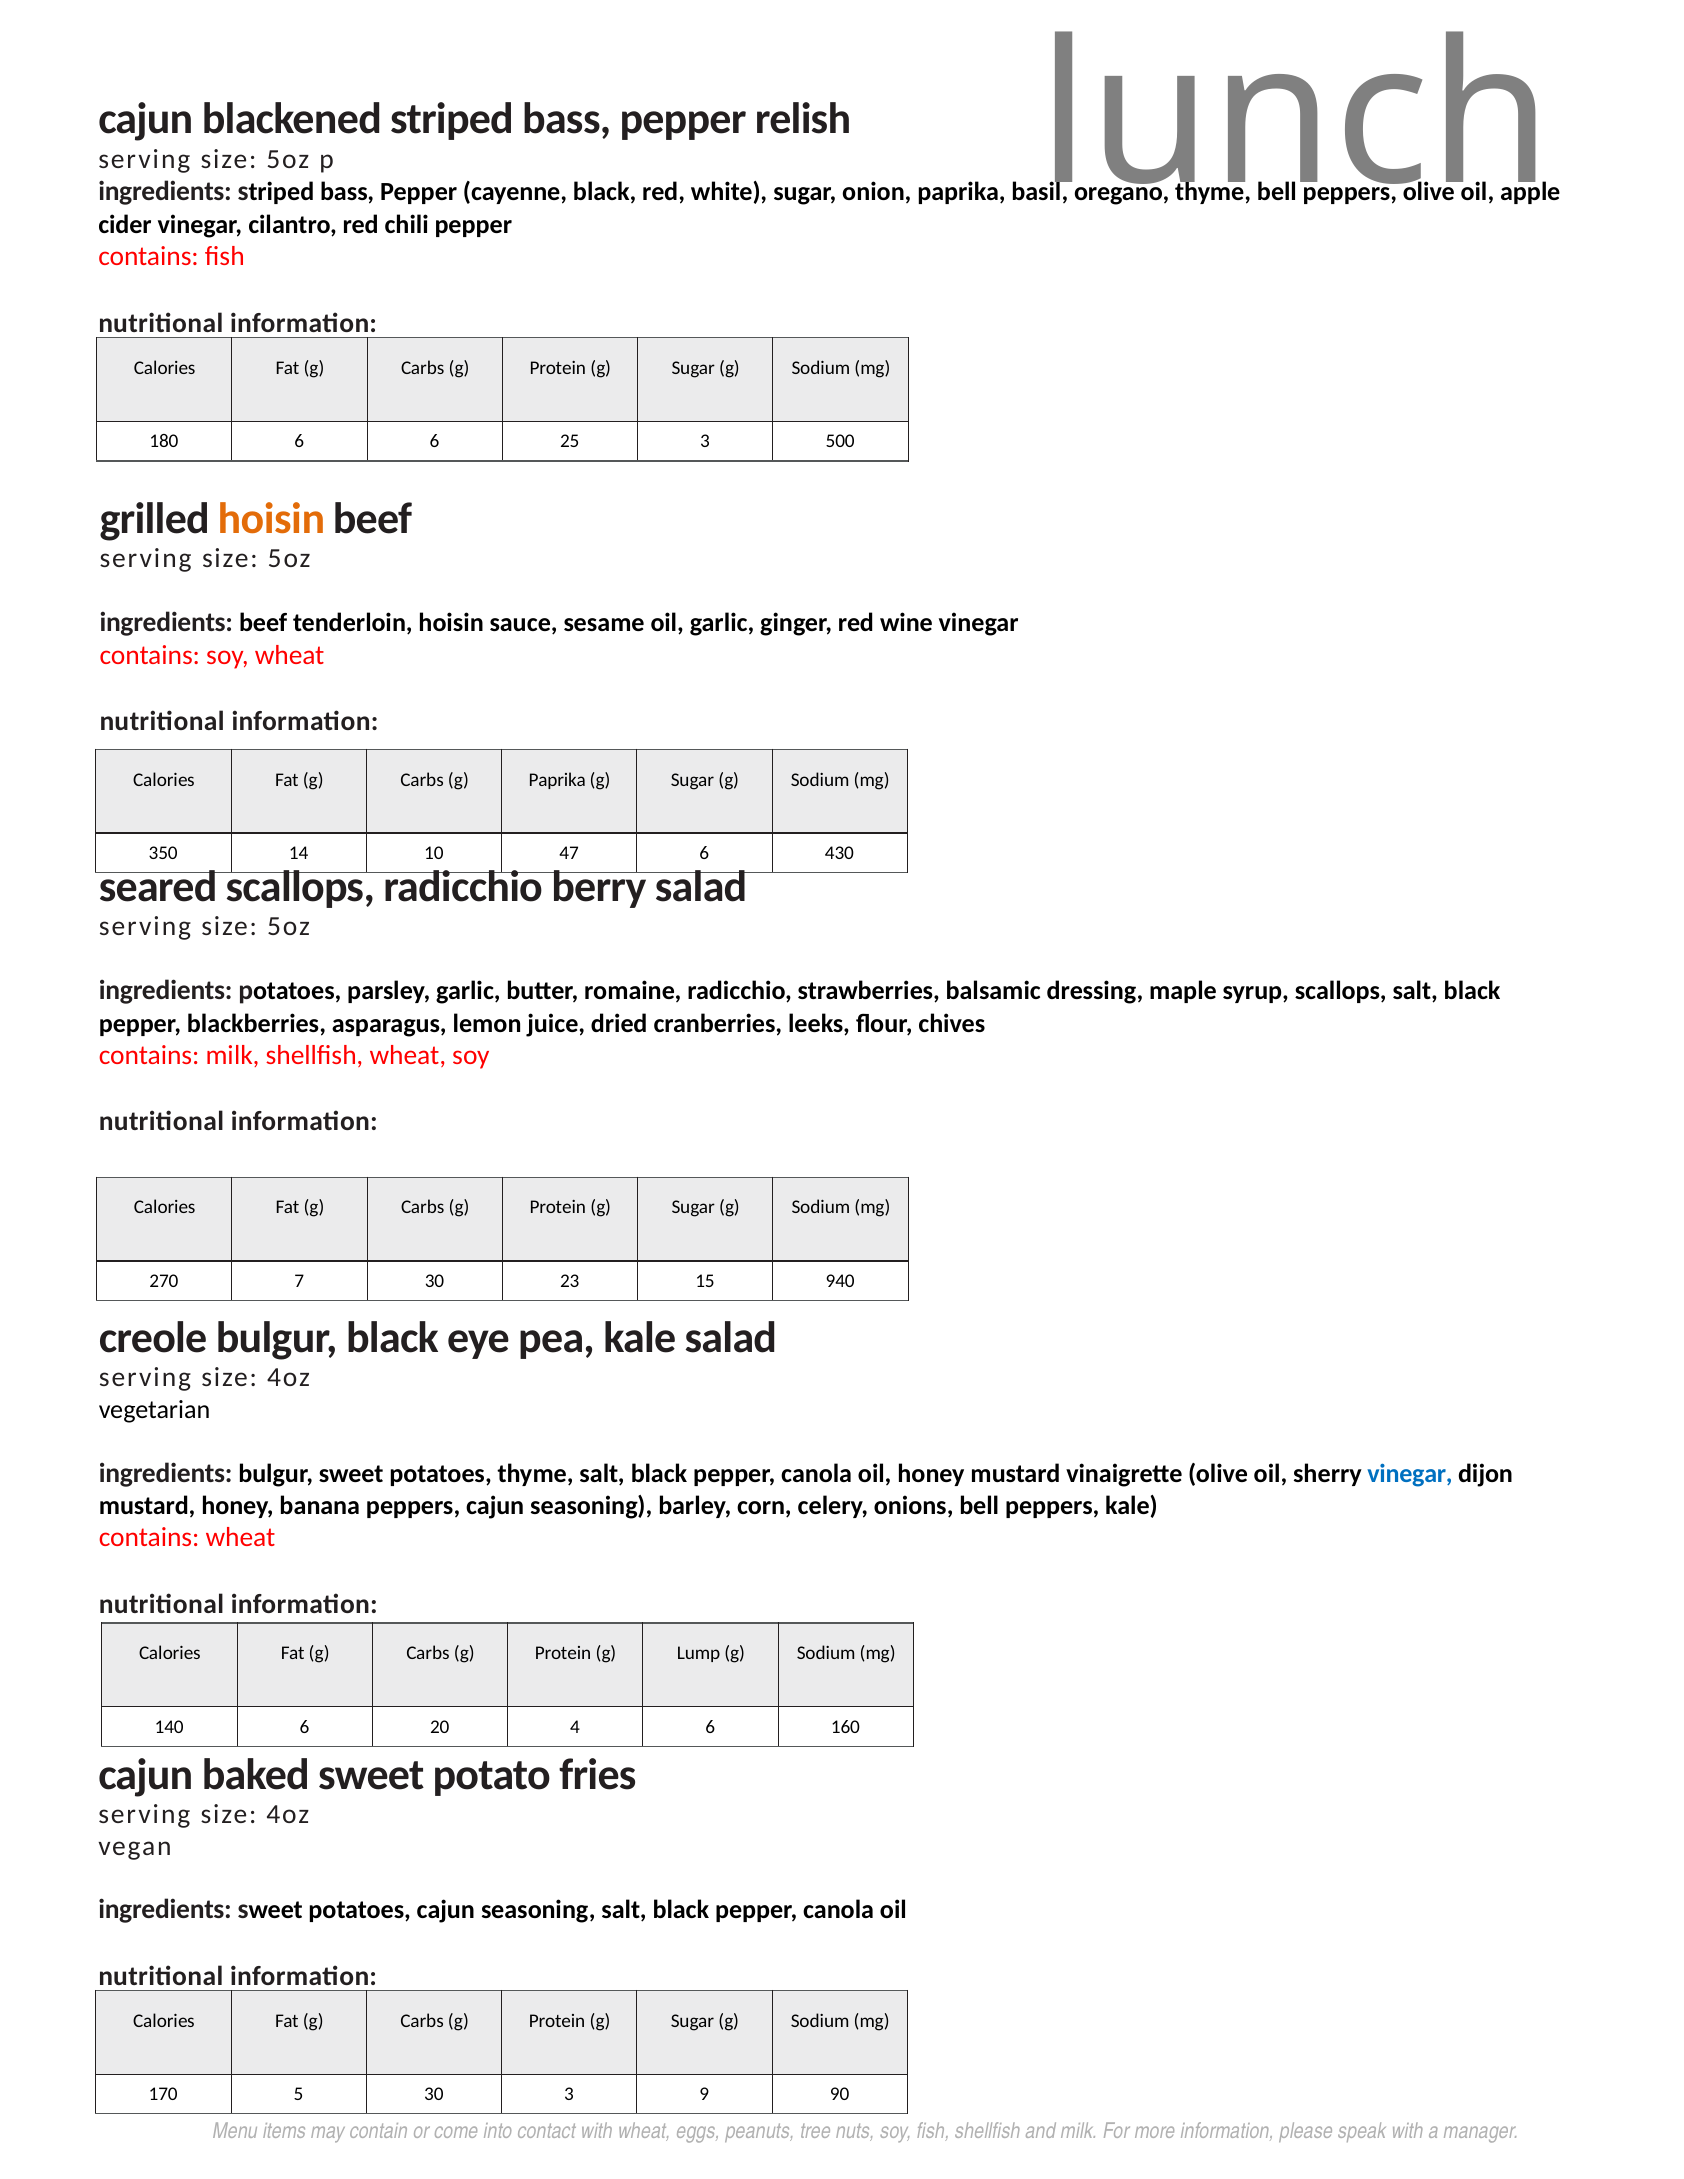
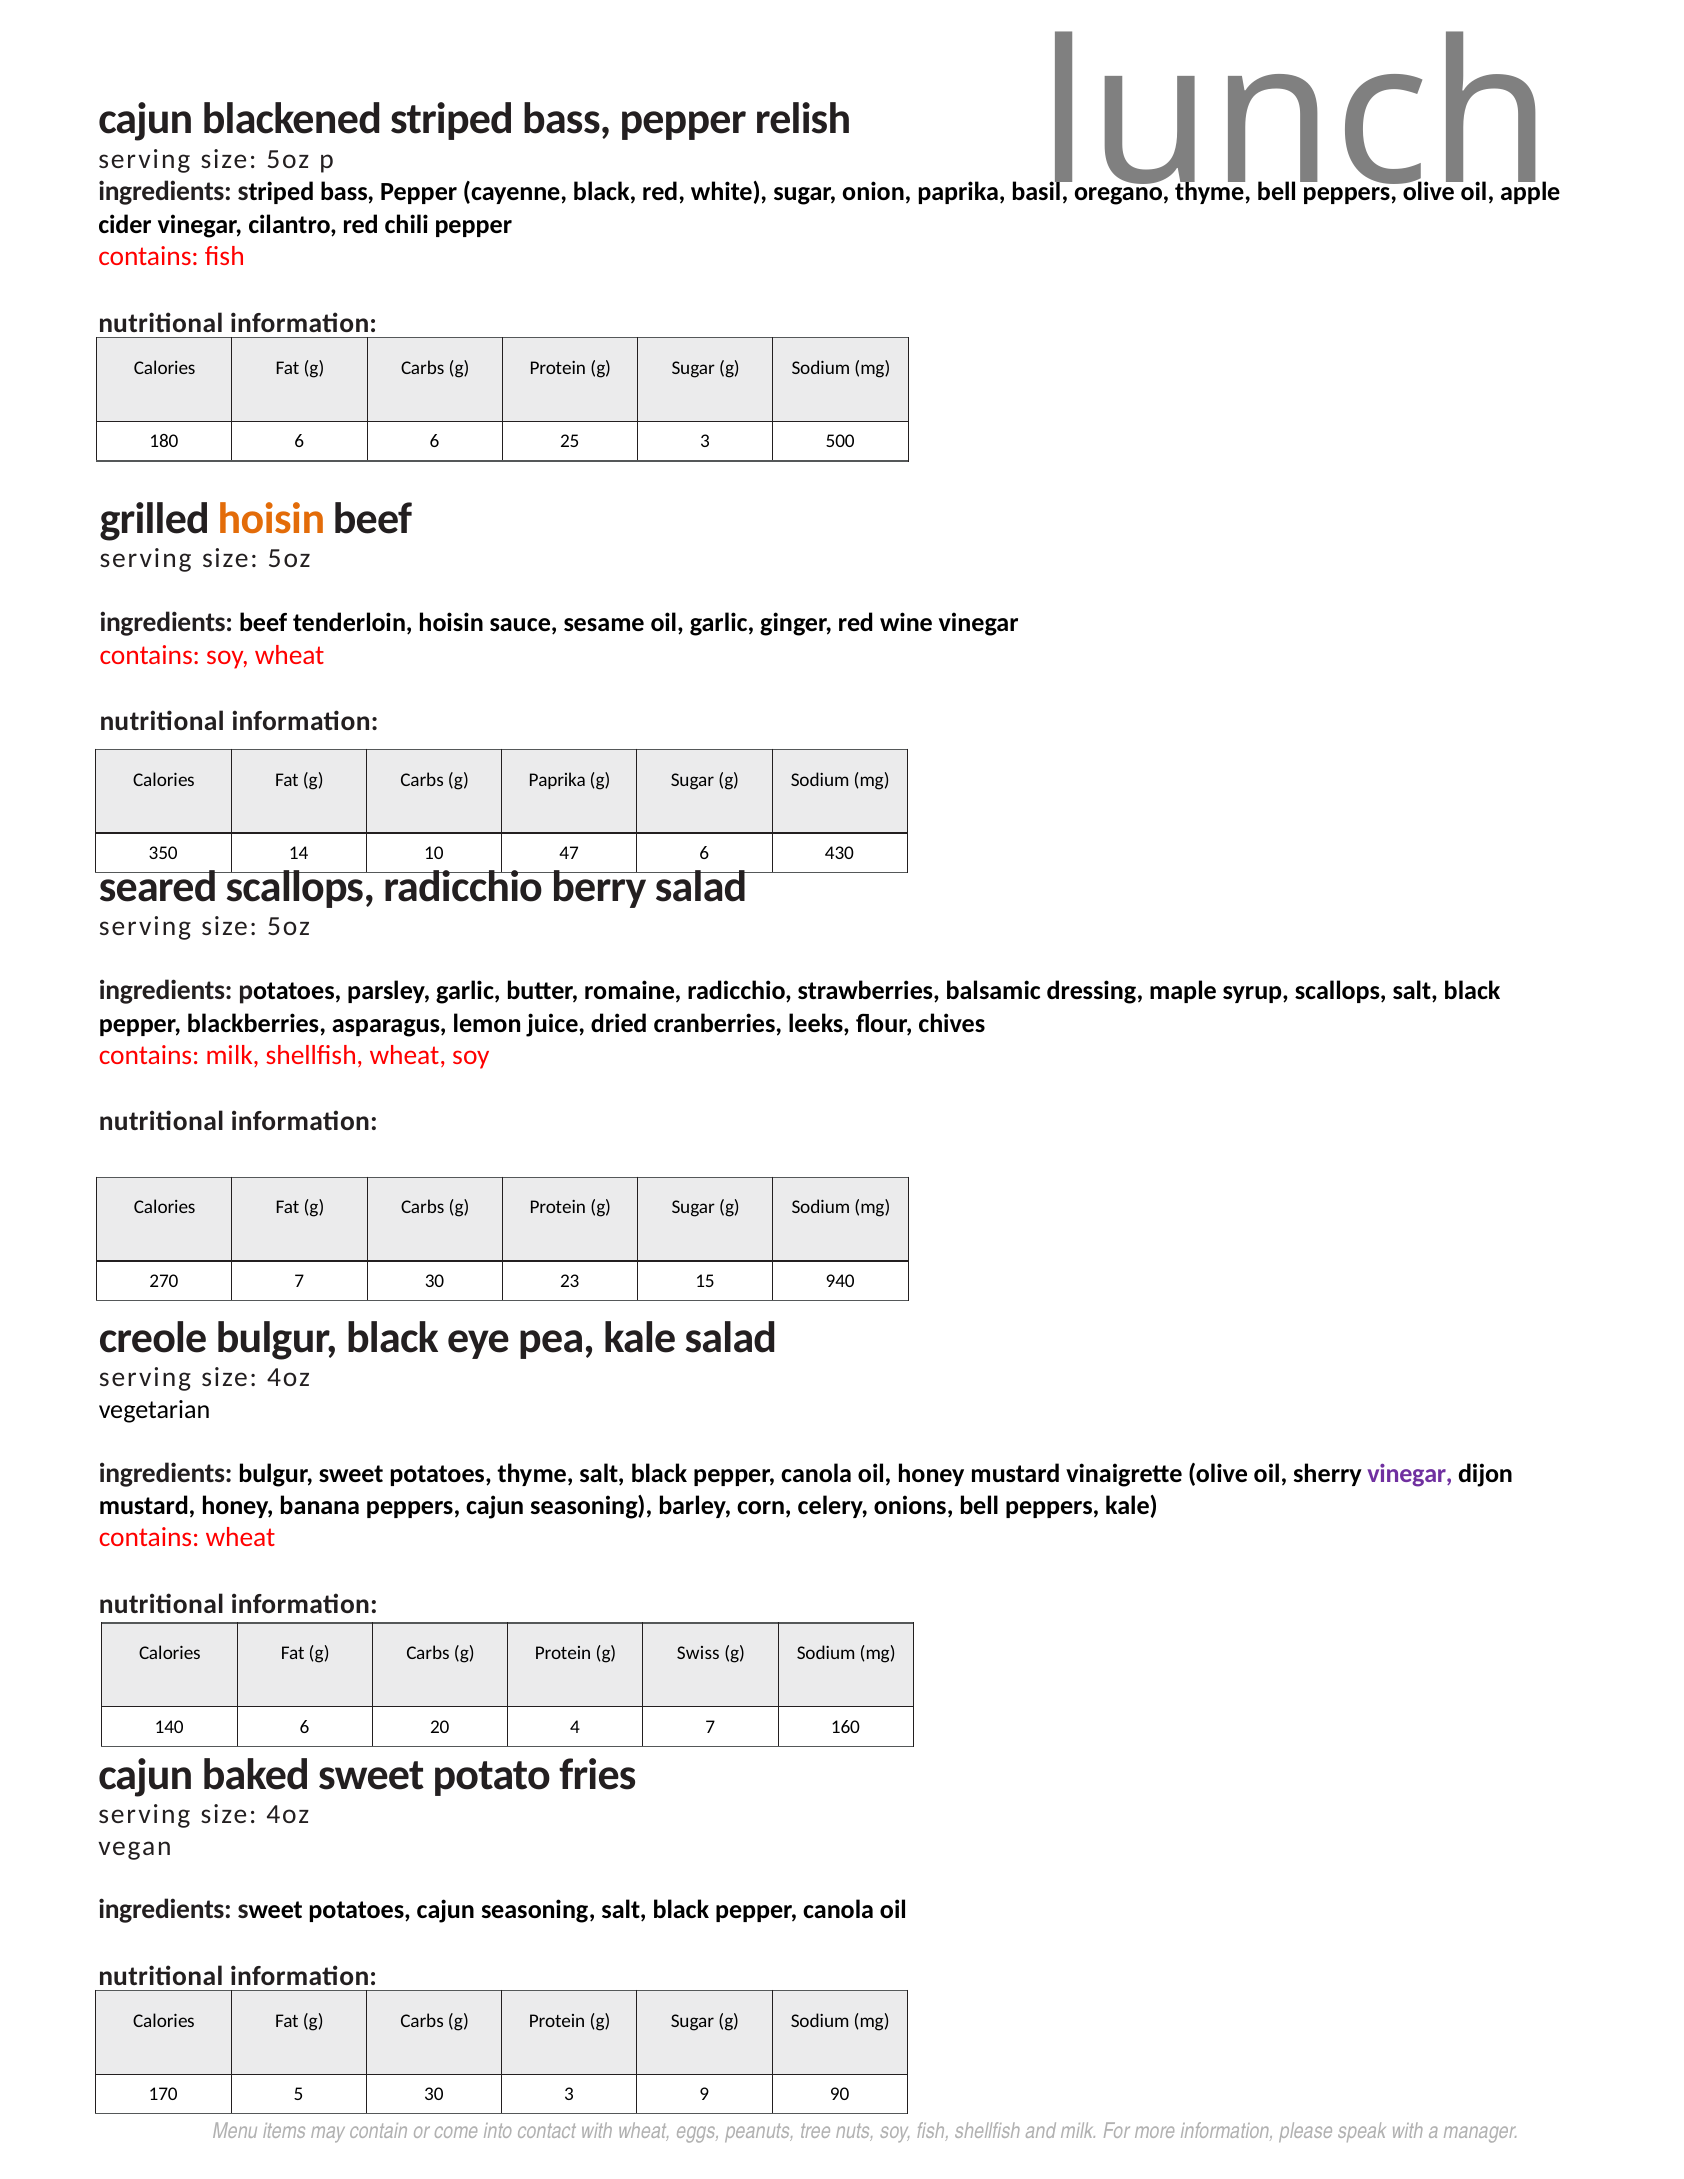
vinegar colour: blue -> purple (1410, 1474)
Lump: Lump -> Swiss (698, 1654)
4 6: 6 -> 7 (710, 1727)
